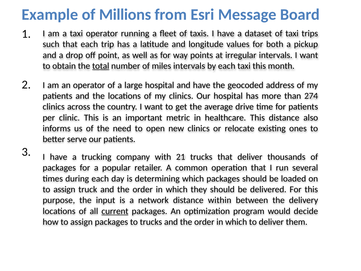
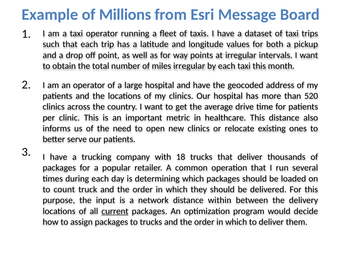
total underline: present -> none (101, 66)
miles intervals: intervals -> irregular (189, 66)
274: 274 -> 520 (311, 96)
21: 21 -> 18 (181, 157)
assign: assign -> count (64, 189)
